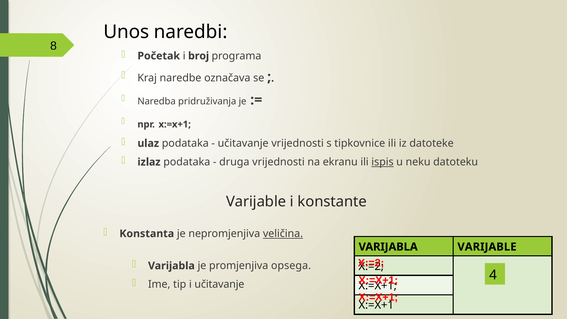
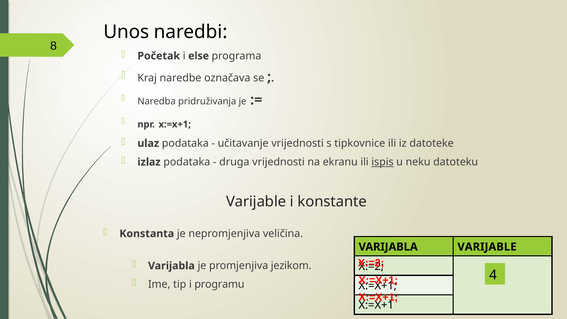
broj: broj -> else (199, 56)
veličina underline: present -> none (283, 234)
opsega: opsega -> jezikom (291, 266)
i učitavanje: učitavanje -> programu (219, 284)
